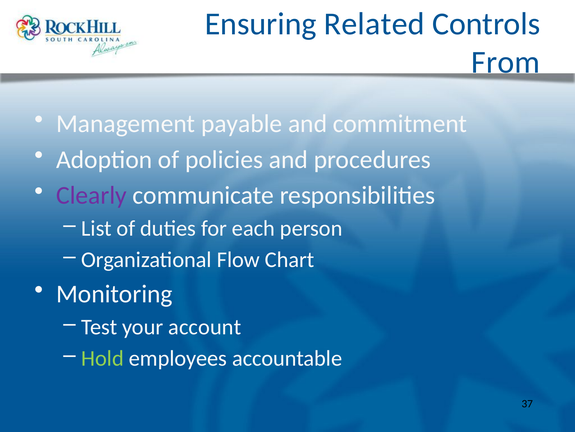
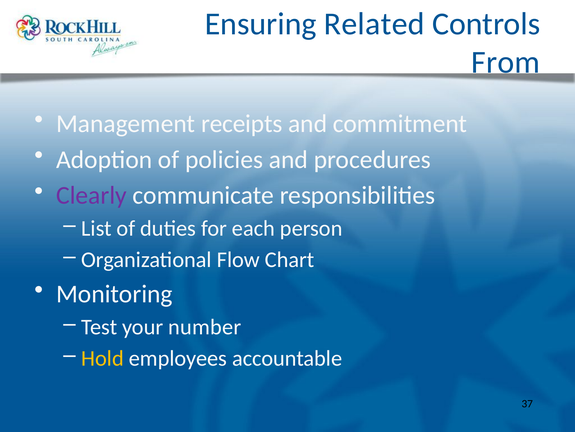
payable: payable -> receipts (242, 123)
account: account -> number (205, 327)
Hold colour: light green -> yellow (102, 358)
